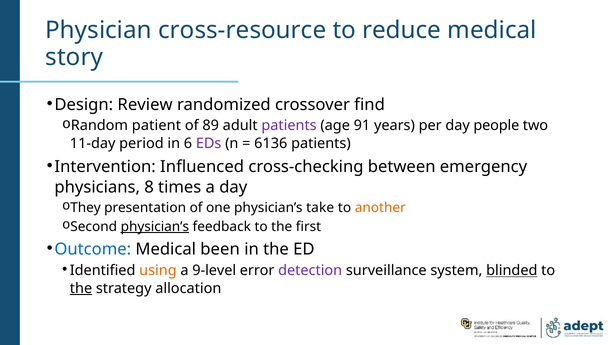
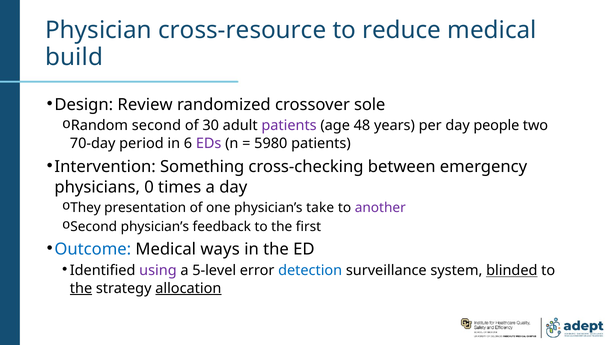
story: story -> build (74, 57)
find: find -> sole (370, 105)
Random patient: patient -> second (156, 126)
89: 89 -> 30 (211, 126)
91: 91 -> 48 (362, 126)
11-day: 11-day -> 70-day (93, 144)
6136: 6136 -> 5980 (271, 144)
Influenced: Influenced -> Something (202, 167)
8: 8 -> 0 (149, 187)
another colour: orange -> purple (380, 208)
physician’s underline: present -> none (155, 227)
been: been -> ways (220, 250)
using colour: orange -> purple (158, 271)
9-level: 9-level -> 5-level (214, 271)
detection colour: purple -> blue (310, 271)
allocation underline: none -> present (188, 289)
